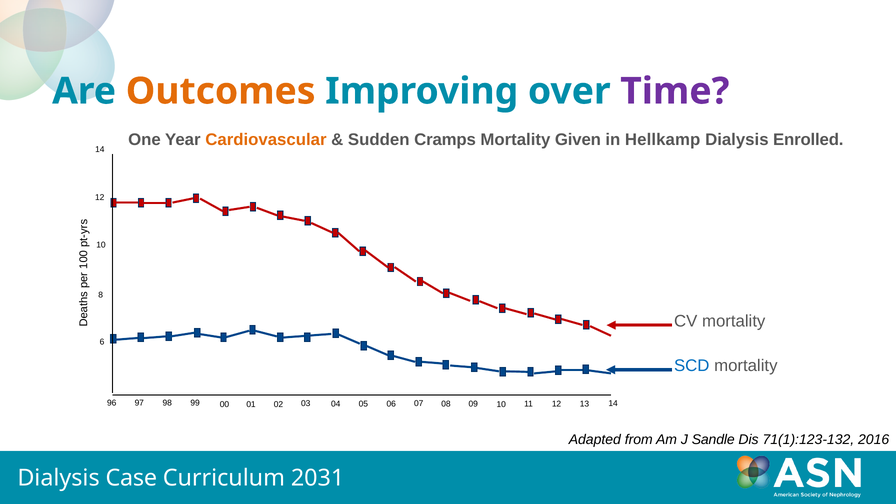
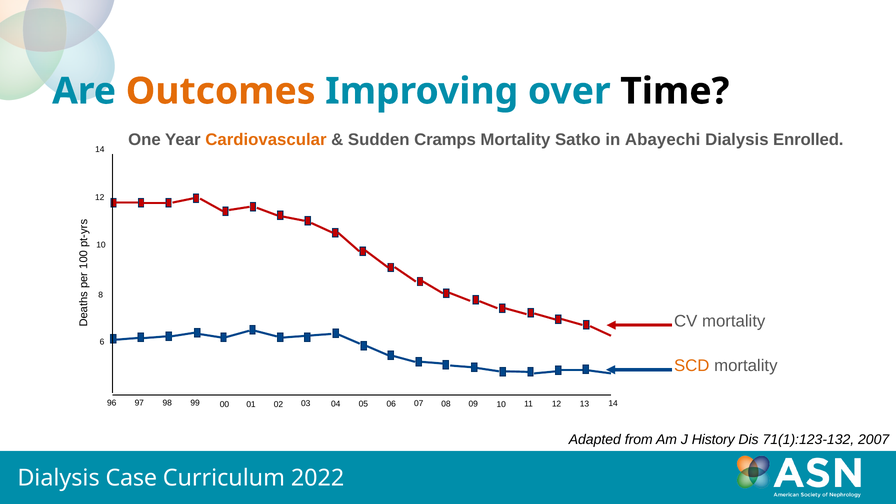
Time colour: purple -> black (675, 91)
Given: Given -> Satko (578, 140)
Hellkamp: Hellkamp -> Abayechi (663, 140)
SCD colour: blue -> orange (692, 366)
Sandle: Sandle -> History (713, 440)
2016: 2016 -> 2007 (874, 440)
2031: 2031 -> 2022 (318, 478)
